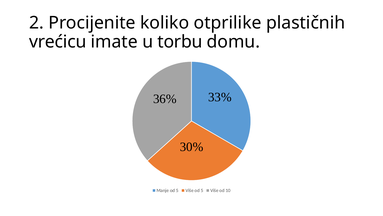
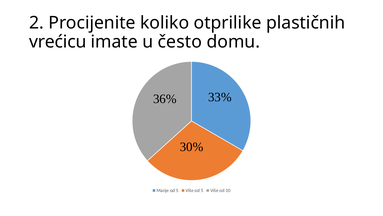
torbu: torbu -> često (180, 42)
